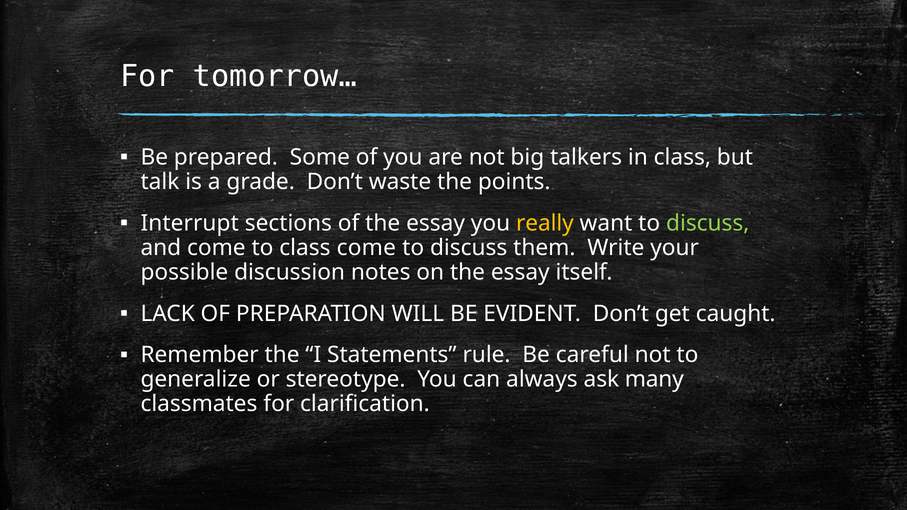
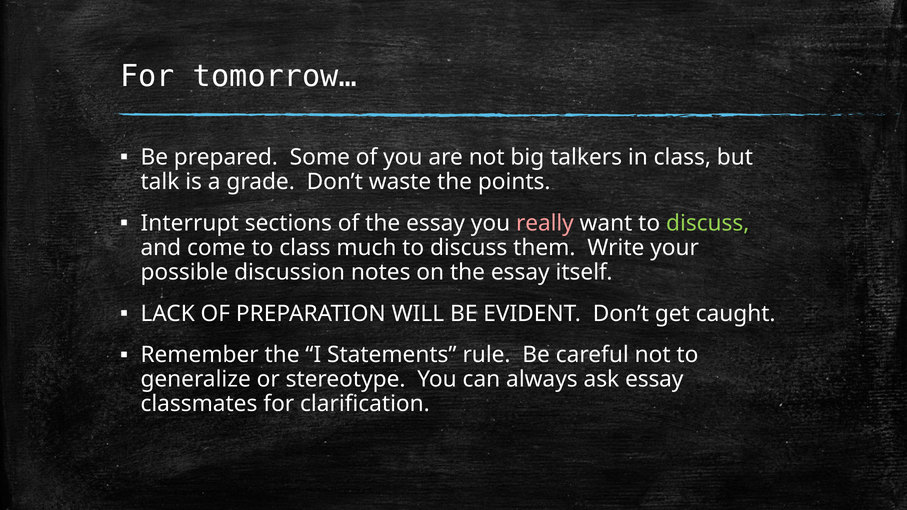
really colour: yellow -> pink (545, 223)
class come: come -> much (366, 248)
ask many: many -> essay (654, 380)
